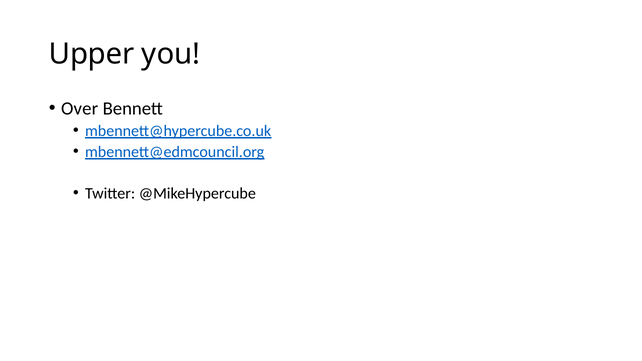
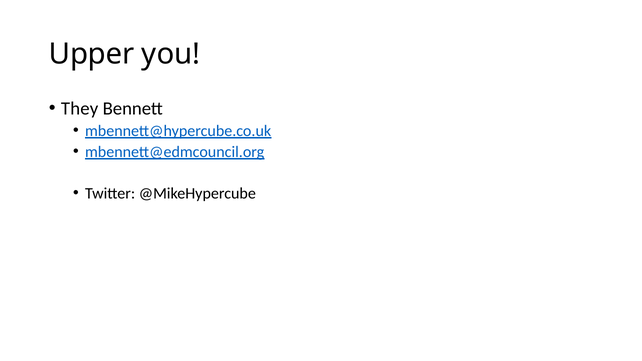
Over: Over -> They (80, 109)
